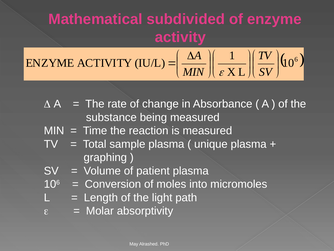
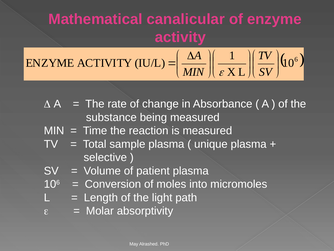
subdivided: subdivided -> canalicular (186, 19)
graphing: graphing -> selective (105, 157)
